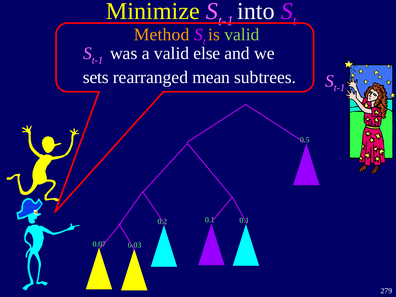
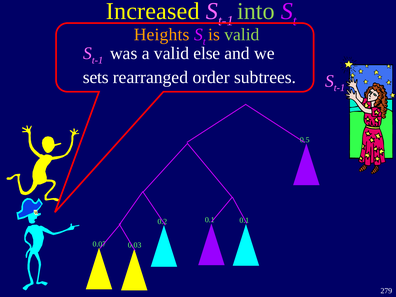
Minimize: Minimize -> Increased (153, 11)
into colour: white -> light green (256, 11)
Method: Method -> Heights (162, 35)
mean: mean -> order (211, 77)
